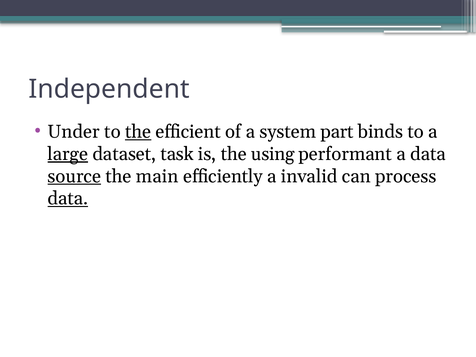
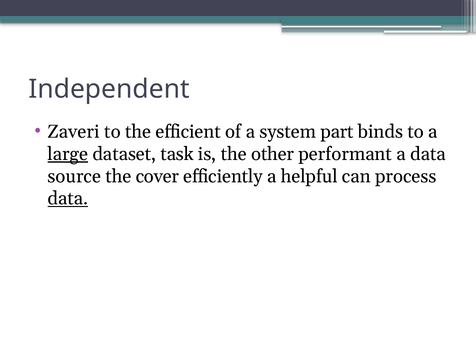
Under: Under -> Zaveri (74, 132)
the underline: present -> none (138, 132)
using: using -> other (273, 154)
source underline: present -> none (74, 176)
main: main -> cover (157, 176)
invalid: invalid -> helpful (309, 176)
